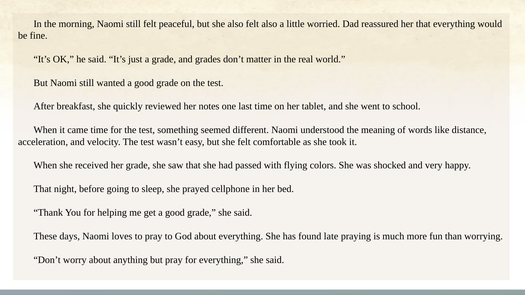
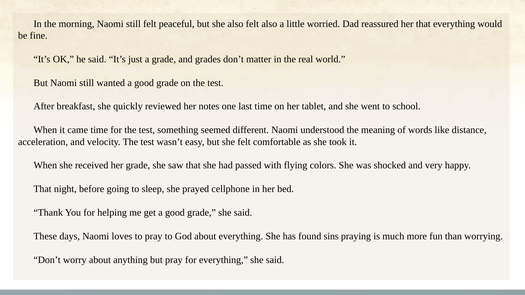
late: late -> sins (331, 236)
